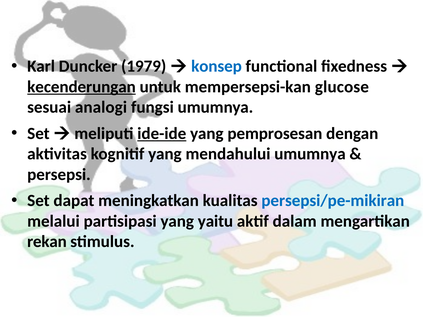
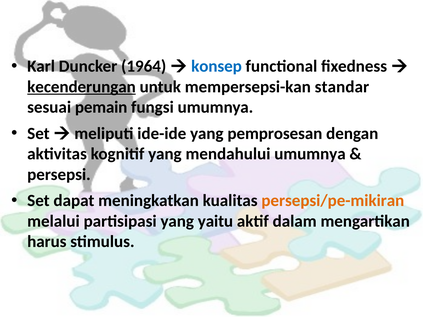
1979: 1979 -> 1964 (144, 66)
glucose: glucose -> standar (342, 87)
analogi: analogi -> pemain (101, 107)
ide-ide underline: present -> none (162, 134)
persepsi/pe-mikiran colour: blue -> orange (333, 201)
rekan: rekan -> harus (47, 242)
